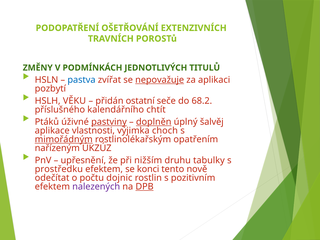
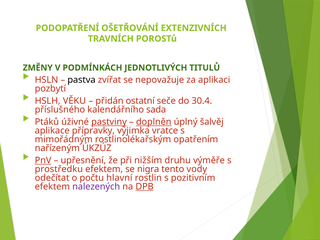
pastva colour: blue -> black (81, 80)
nepovažuje underline: present -> none (160, 80)
68.2: 68.2 -> 30.4 (202, 101)
chtít: chtít -> sada (156, 110)
vlastnosti: vlastnosti -> přípravky (93, 131)
choch: choch -> vratce (165, 131)
mimořádným underline: present -> none (64, 139)
PnV underline: none -> present (43, 160)
tabulky: tabulky -> výměře (209, 160)
konci: konci -> nigra (148, 169)
nově: nově -> vody (197, 169)
dojnic: dojnic -> hlavní (119, 178)
